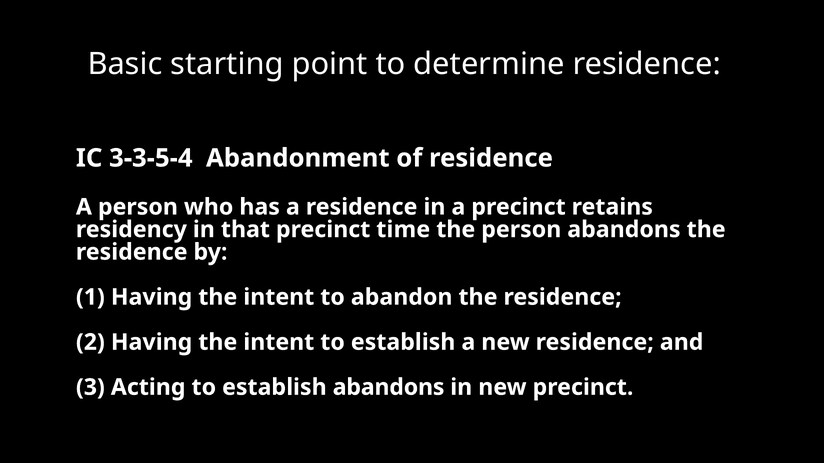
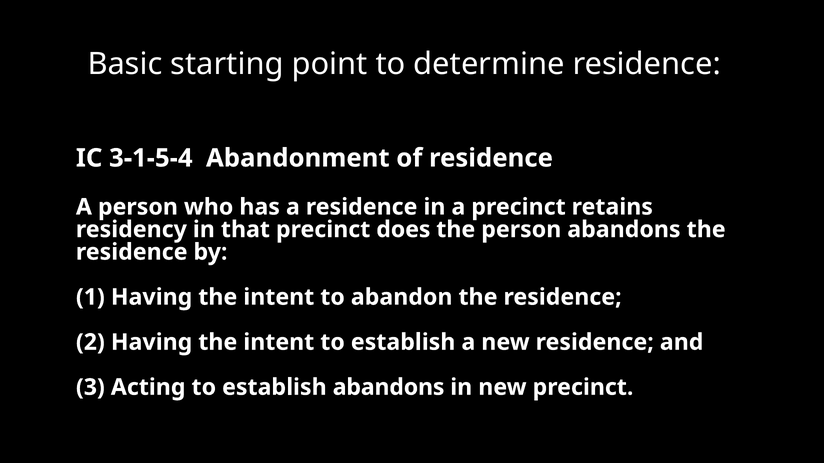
3-3-5-4: 3-3-5-4 -> 3-1-5-4 (151, 158)
time: time -> does (403, 230)
